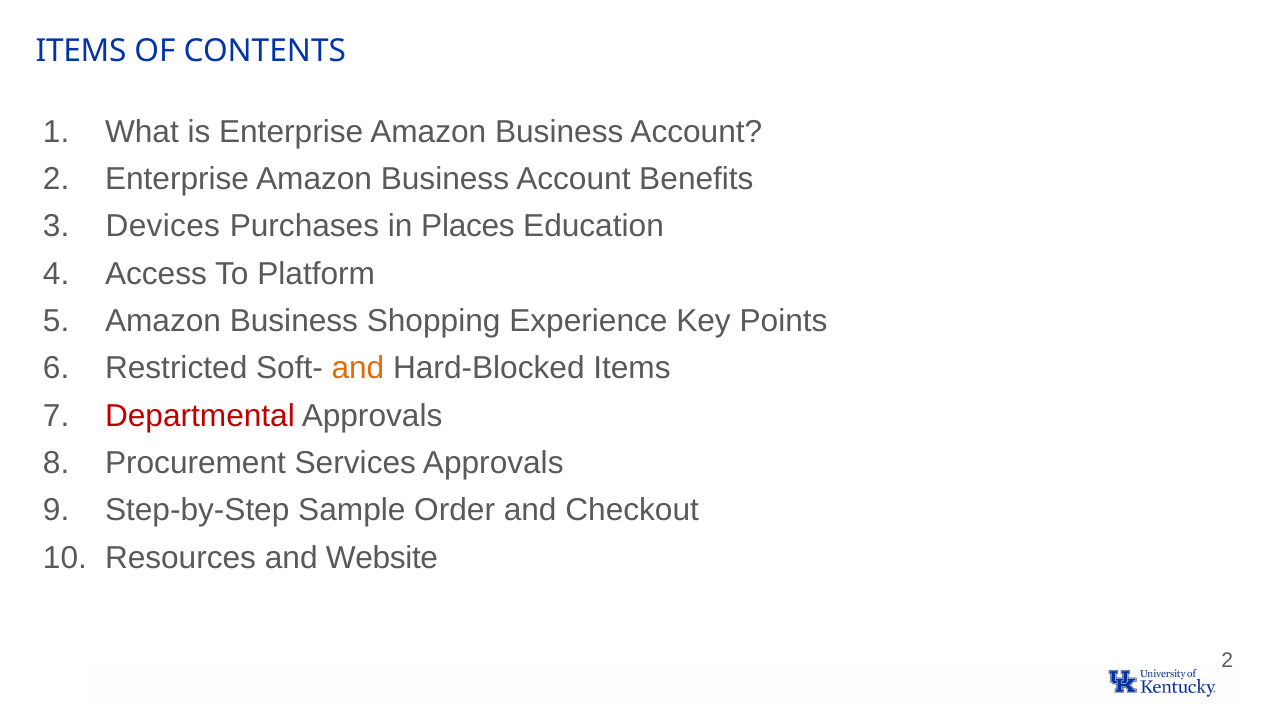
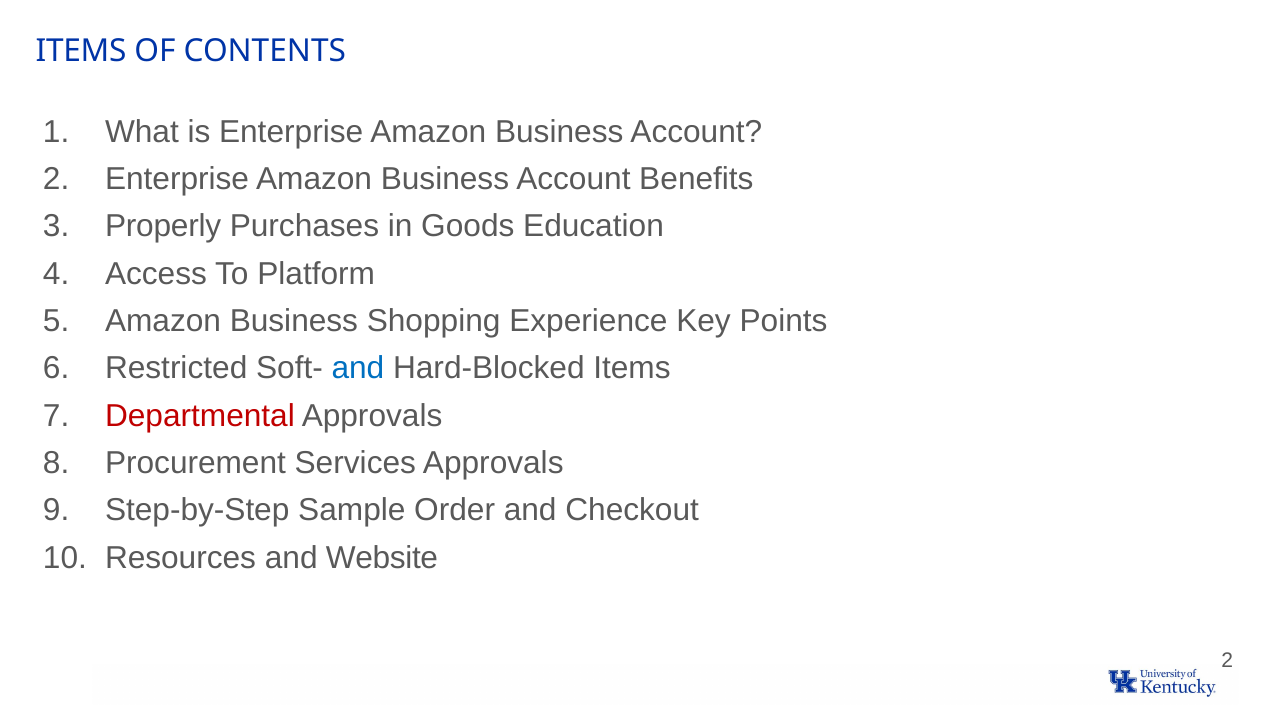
Devices: Devices -> Properly (163, 226)
Places: Places -> Goods (468, 226)
and colour: orange -> blue (358, 368)
